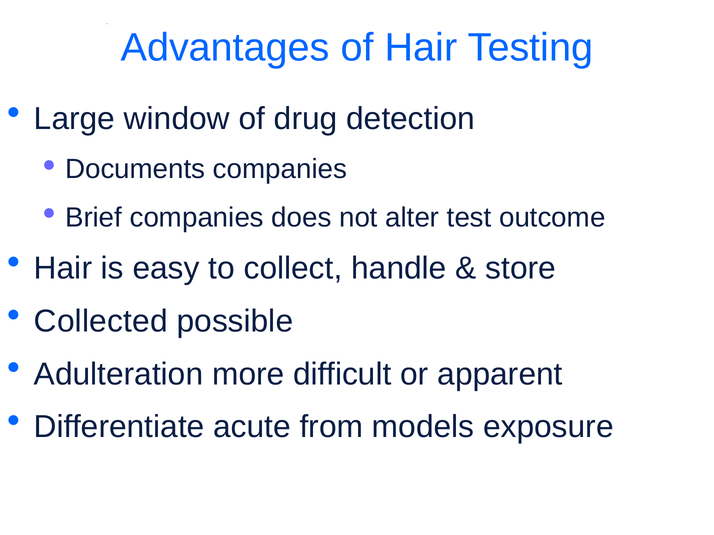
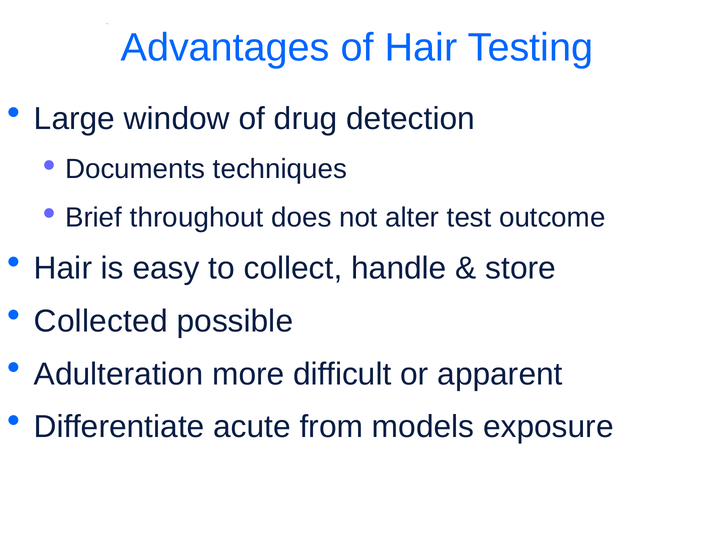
Documents companies: companies -> techniques (280, 169)
Brief companies: companies -> throughout (197, 218)
